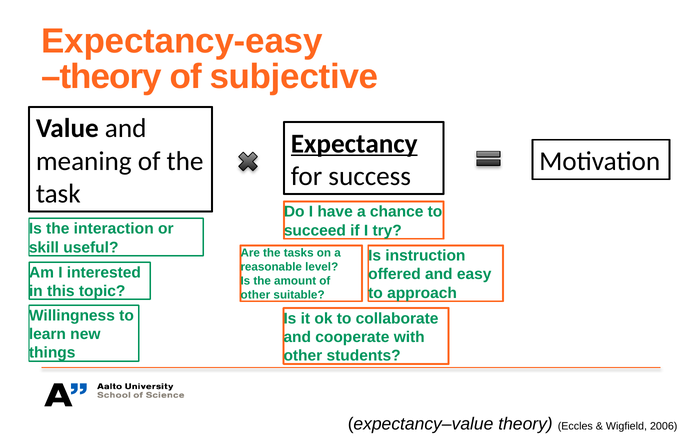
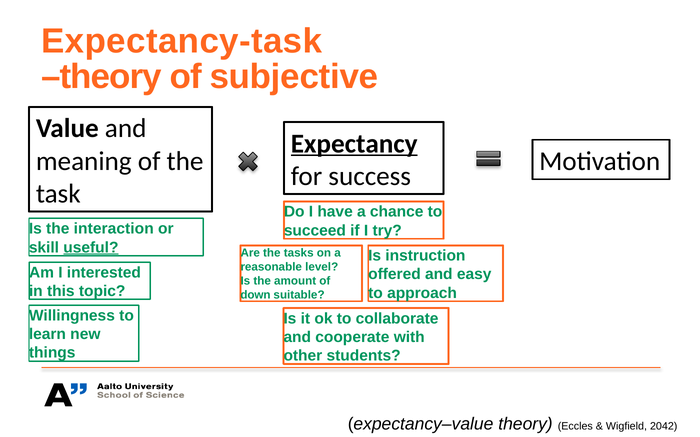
Expectancy-easy: Expectancy-easy -> Expectancy-task (182, 41)
useful underline: none -> present (91, 248)
other: other -> down (255, 295)
2006: 2006 -> 2042 (664, 427)
